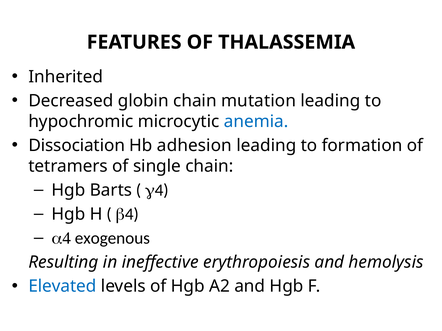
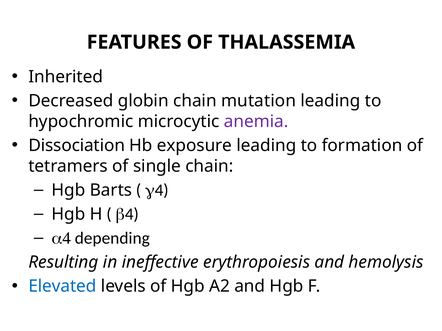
anemia colour: blue -> purple (256, 122)
adhesion: adhesion -> exposure (194, 146)
exogenous: exogenous -> depending (112, 239)
